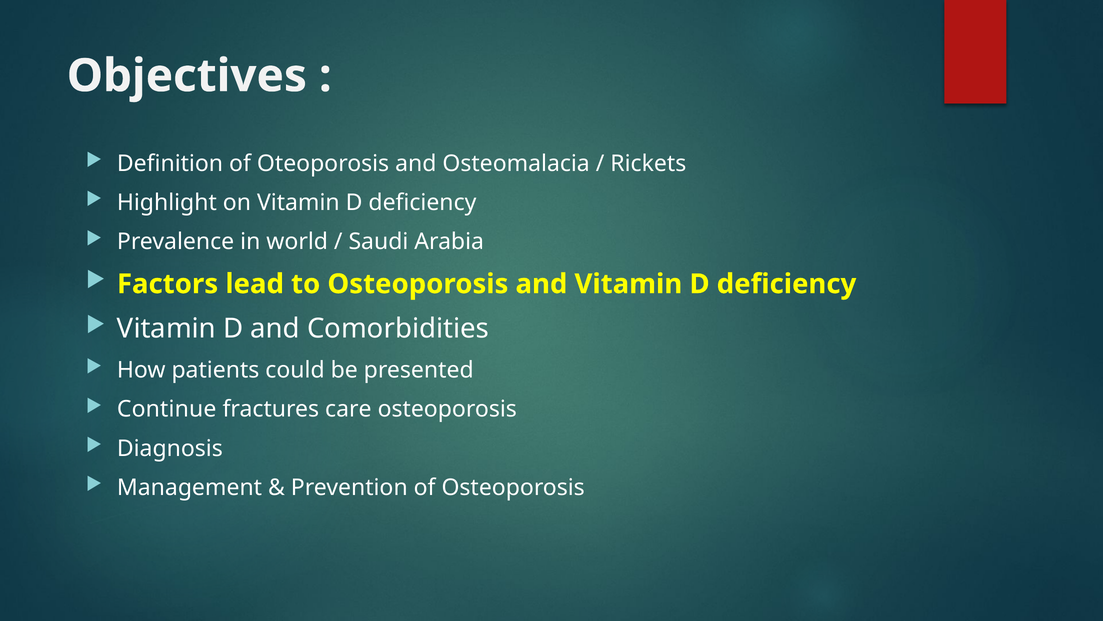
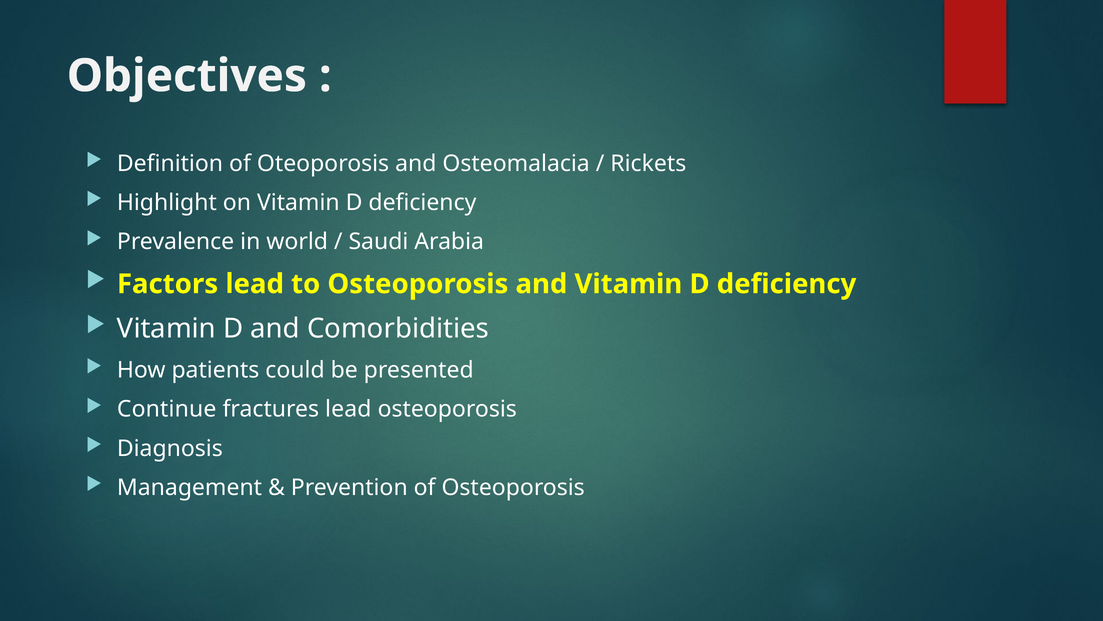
fractures care: care -> lead (348, 409)
